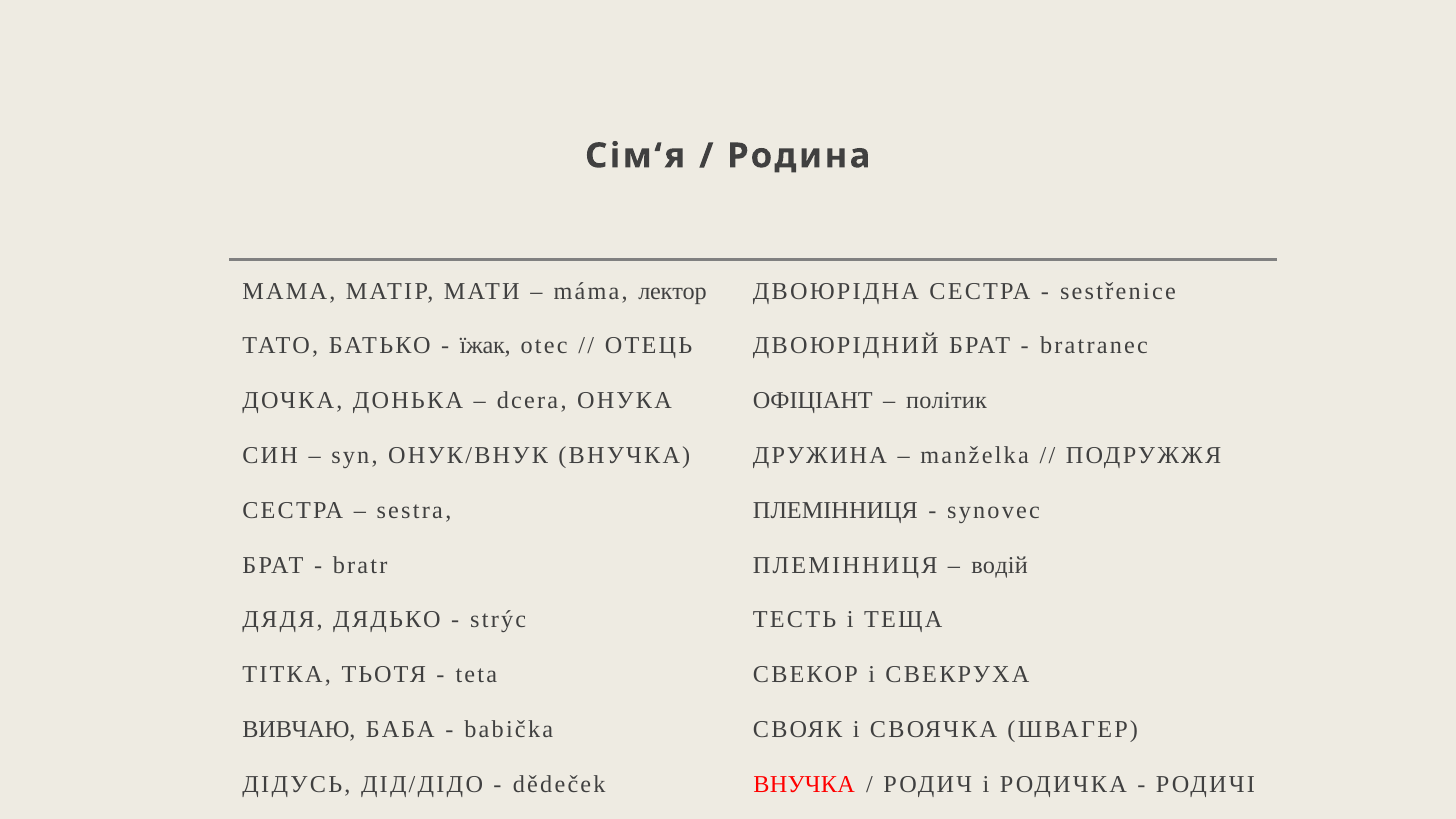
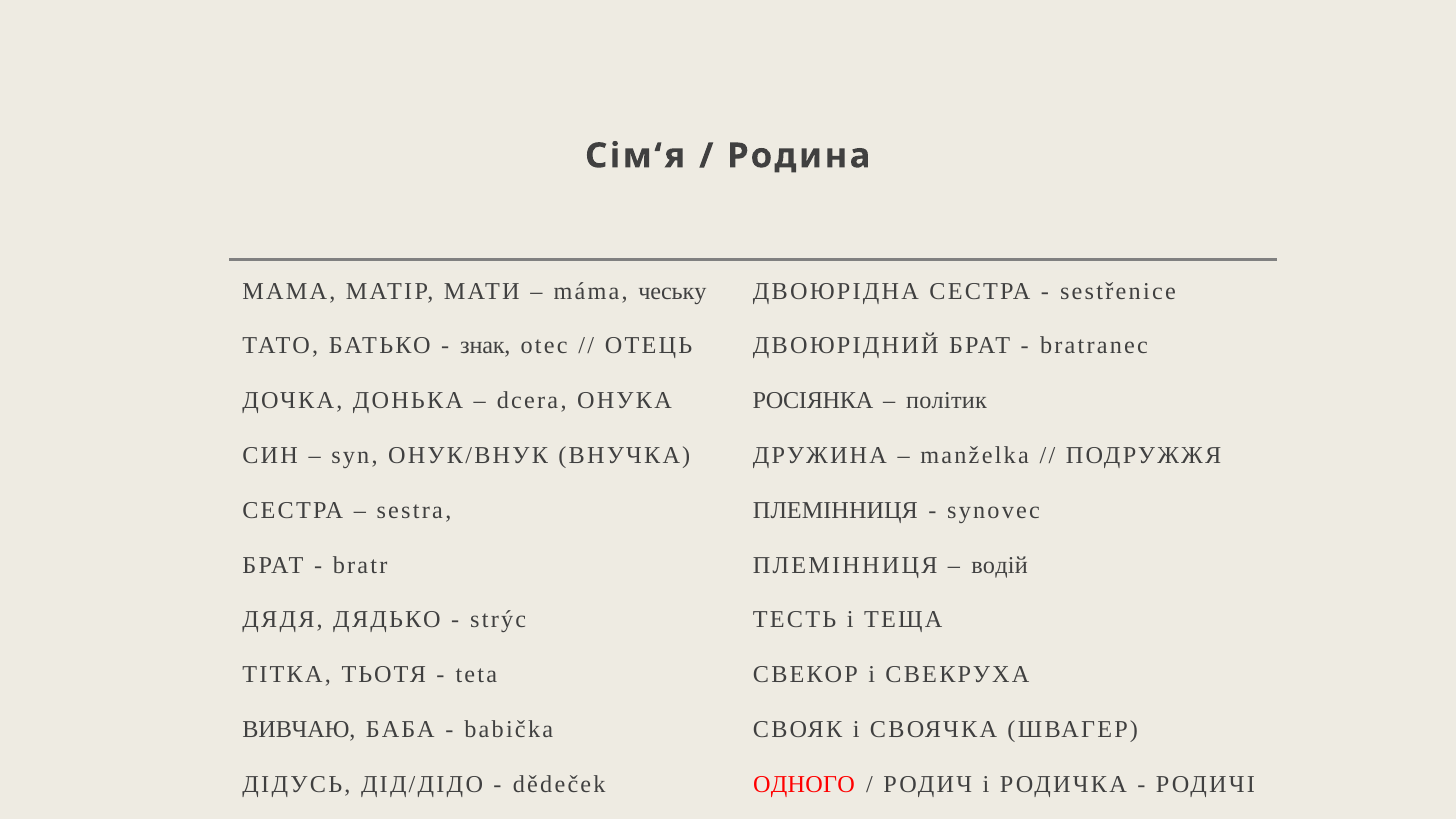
лектор: лектор -> чеську (672, 291)
їжак: їжак -> знак (485, 346)
ОФІЦІАНТ: ОФІЦІАНТ -> РОСІЯНКА (813, 401)
ВНУЧКА: ВНУЧКА -> ОДНОГО (804, 784)
